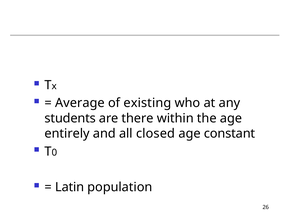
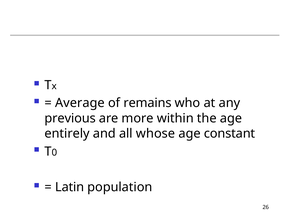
existing: existing -> remains (148, 103)
students: students -> previous (70, 118)
there: there -> more (138, 118)
closed: closed -> whose (156, 133)
